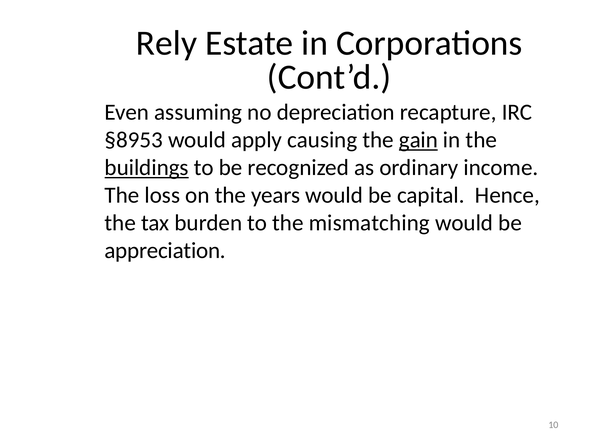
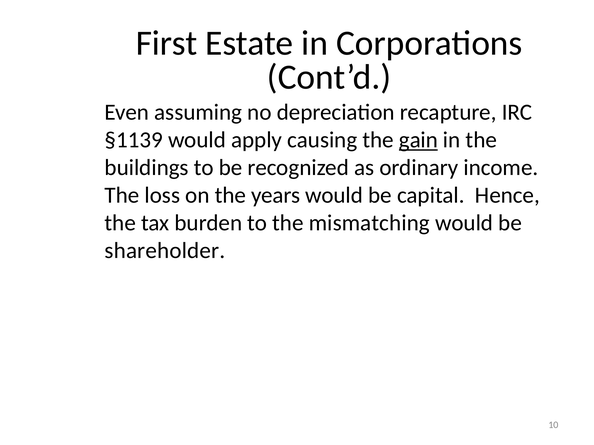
Rely: Rely -> First (167, 43)
§8953: §8953 -> §1139 (134, 140)
buildings underline: present -> none (147, 168)
appreciation: appreciation -> shareholder (165, 251)
